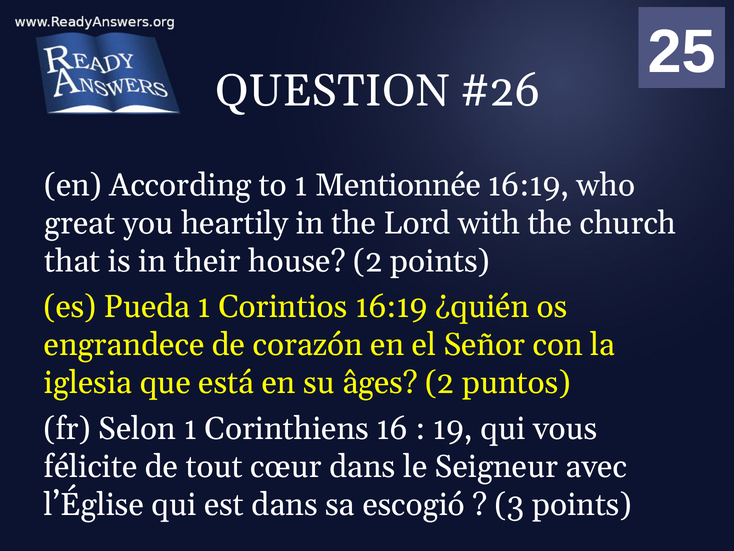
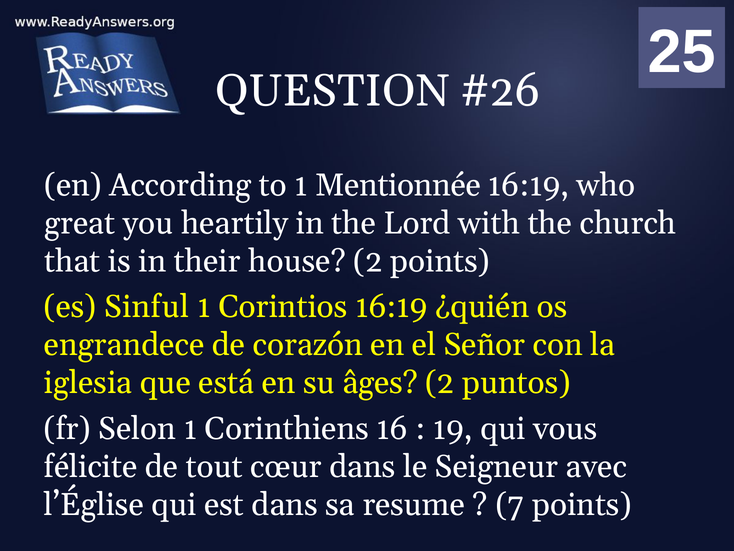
Pueda: Pueda -> Sinful (147, 307)
escogió: escogió -> resume (414, 504)
3: 3 -> 7 (510, 504)
